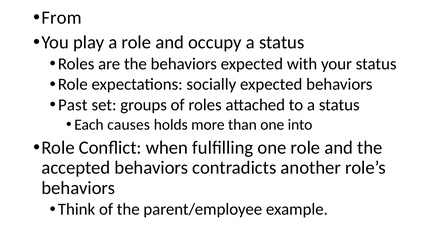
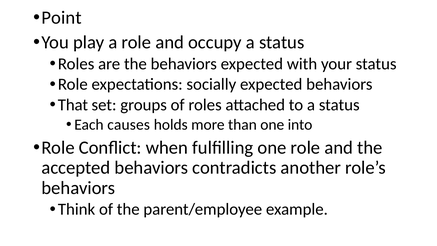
From: From -> Point (62, 18)
Past: Past -> That (73, 105)
